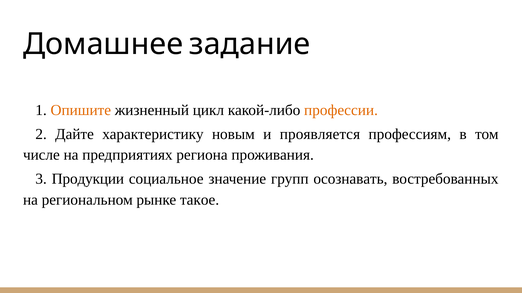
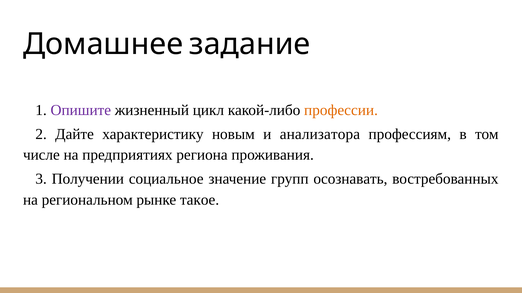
Опишите colour: orange -> purple (81, 110)
проявляется: проявляется -> анализатора (320, 134)
Продукции: Продукции -> Получении (88, 179)
